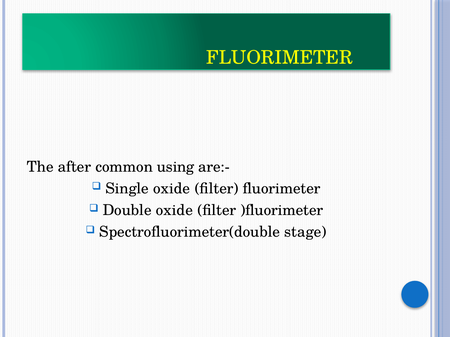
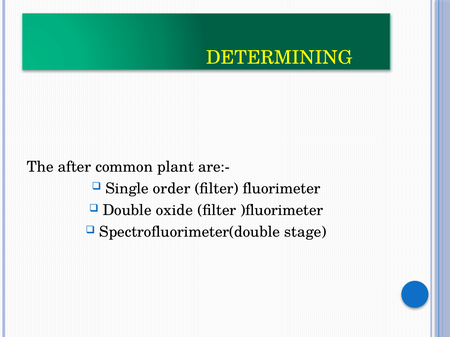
FLUORIMETER: FLUORIMETER -> DETERMINING (279, 58)
using: using -> plant (175, 167)
Single oxide: oxide -> order (172, 189)
